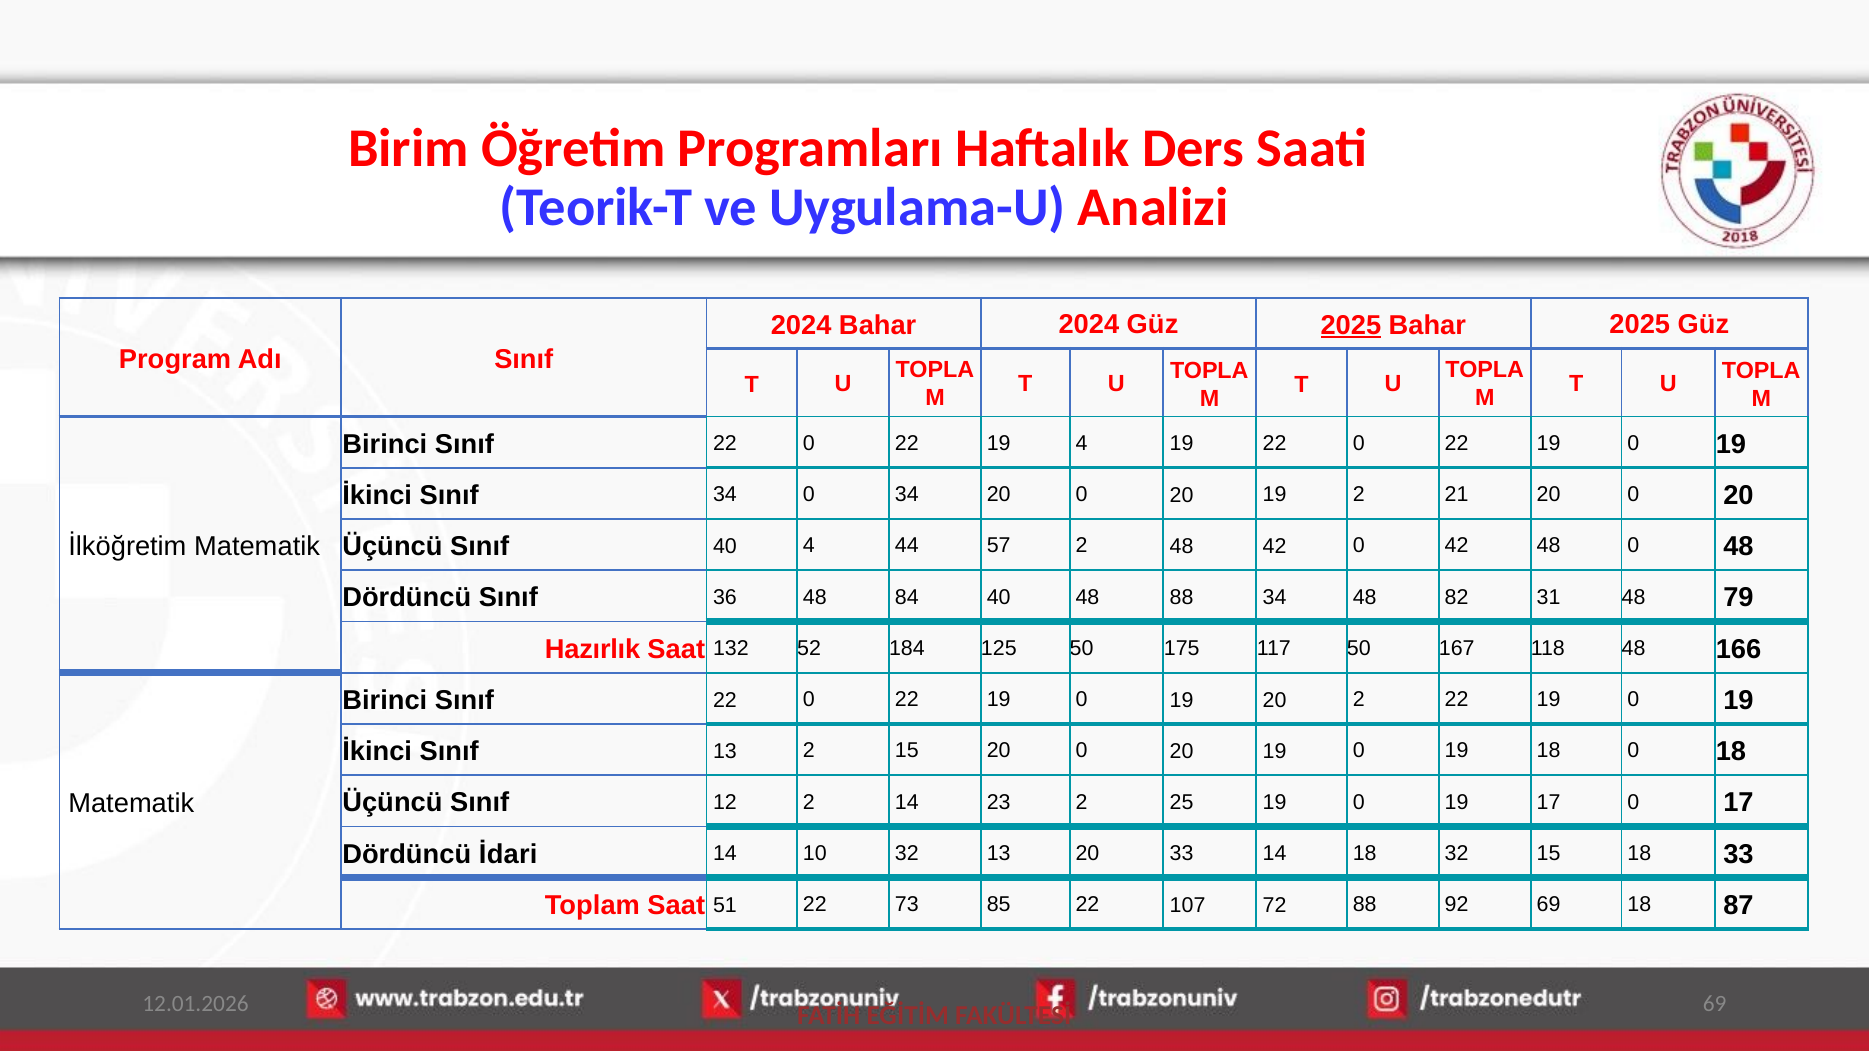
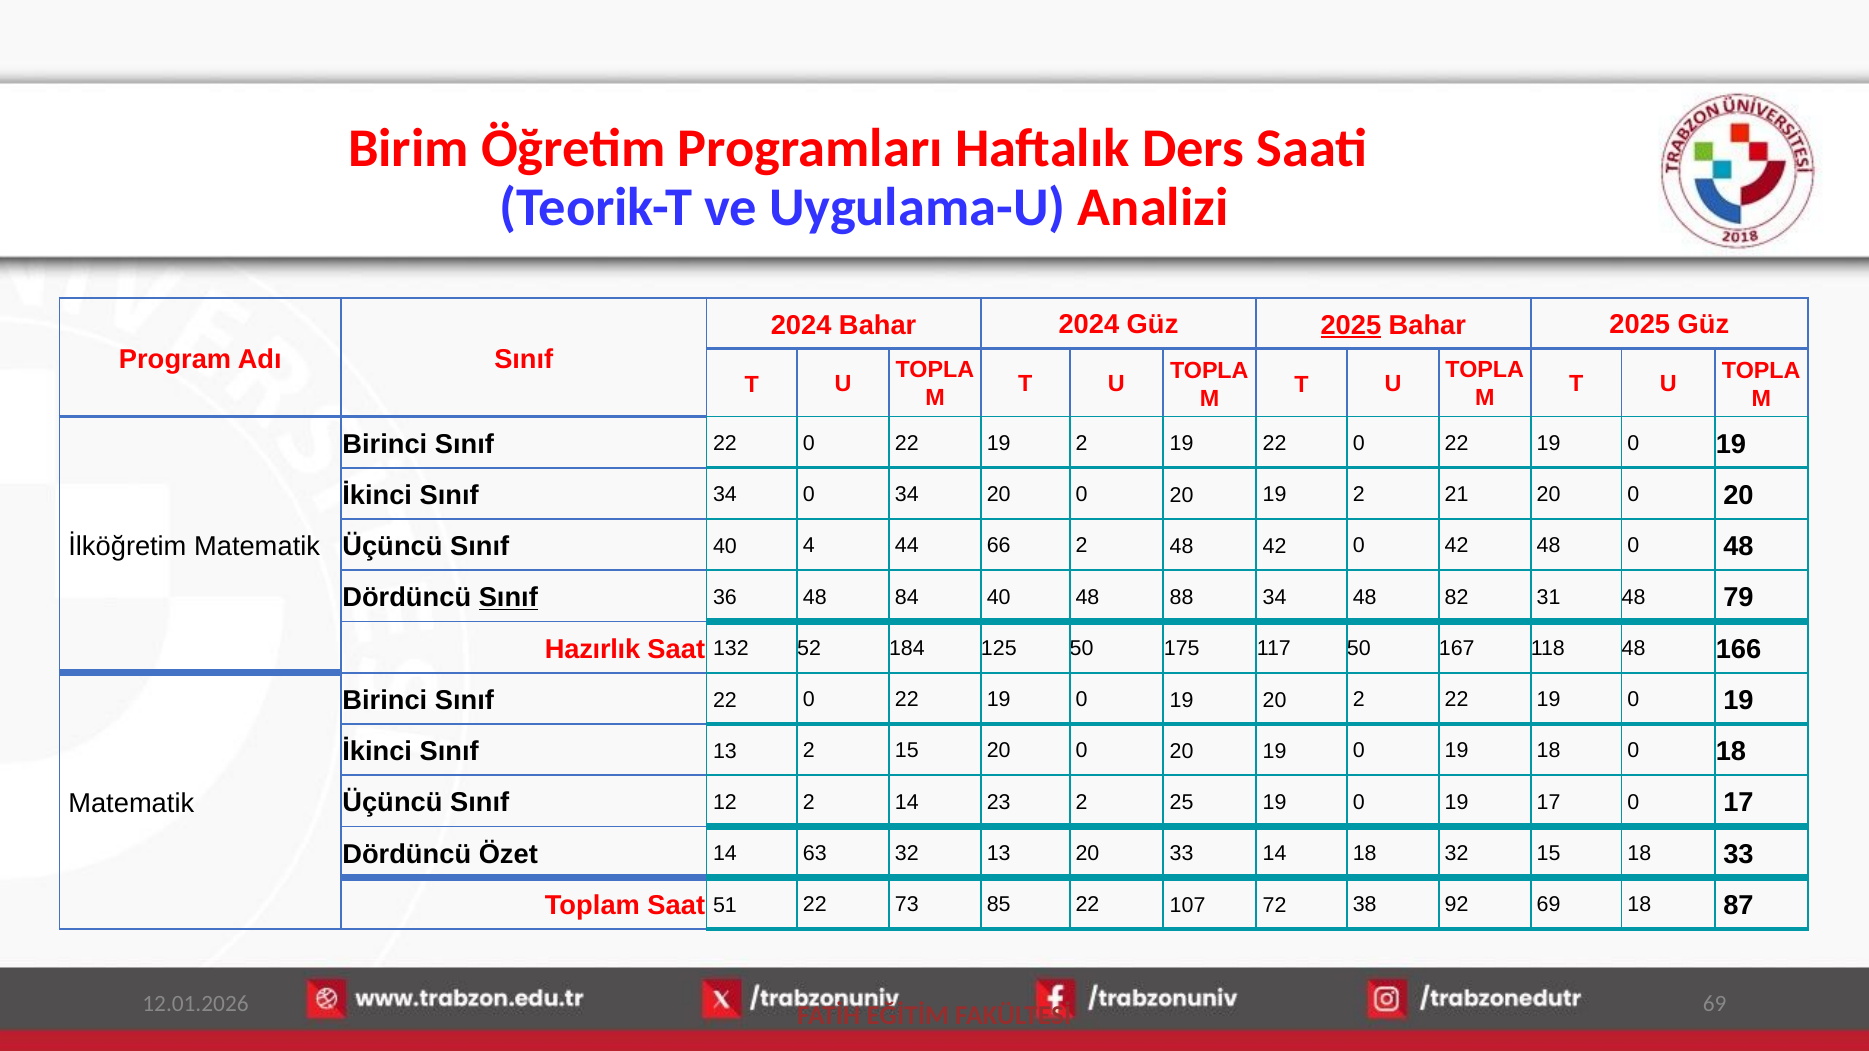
22 19 4: 4 -> 2 (1081, 443)
57: 57 -> 66 (999, 546)
Sınıf underline: none -> present (508, 598)
İdari: İdari -> Özet (508, 854)
10: 10 -> 63 (815, 854)
72 88: 88 -> 38 (1365, 905)
